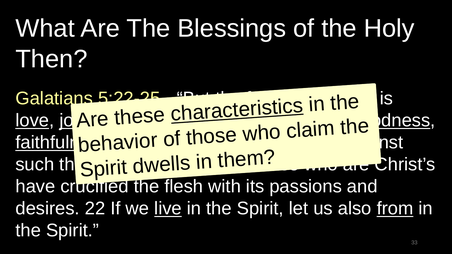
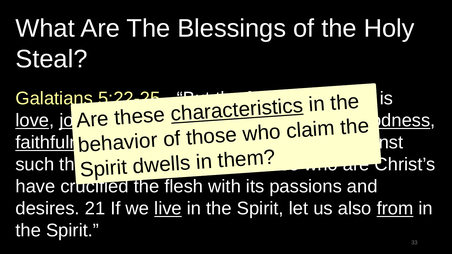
Then: Then -> Steal (51, 59)
22: 22 -> 21 (95, 209)
